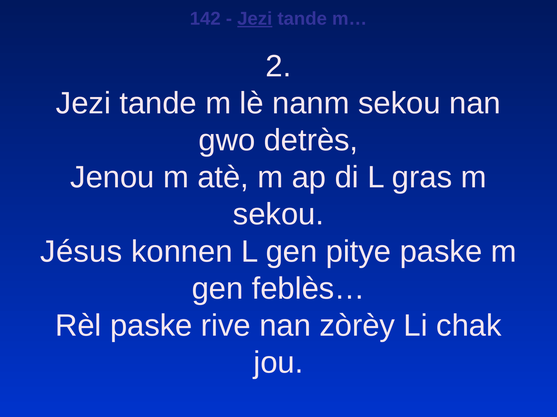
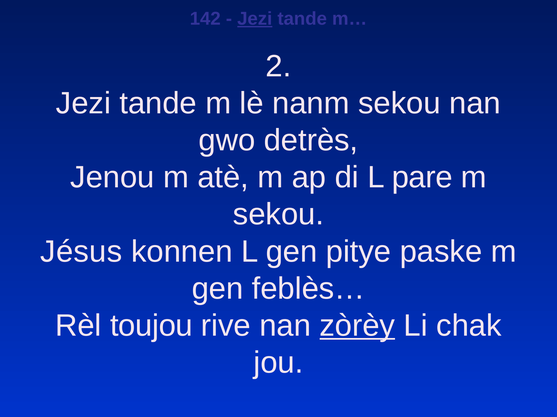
gras: gras -> pare (422, 178)
Rèl paske: paske -> toujou (151, 326)
zòrèy underline: none -> present (357, 326)
